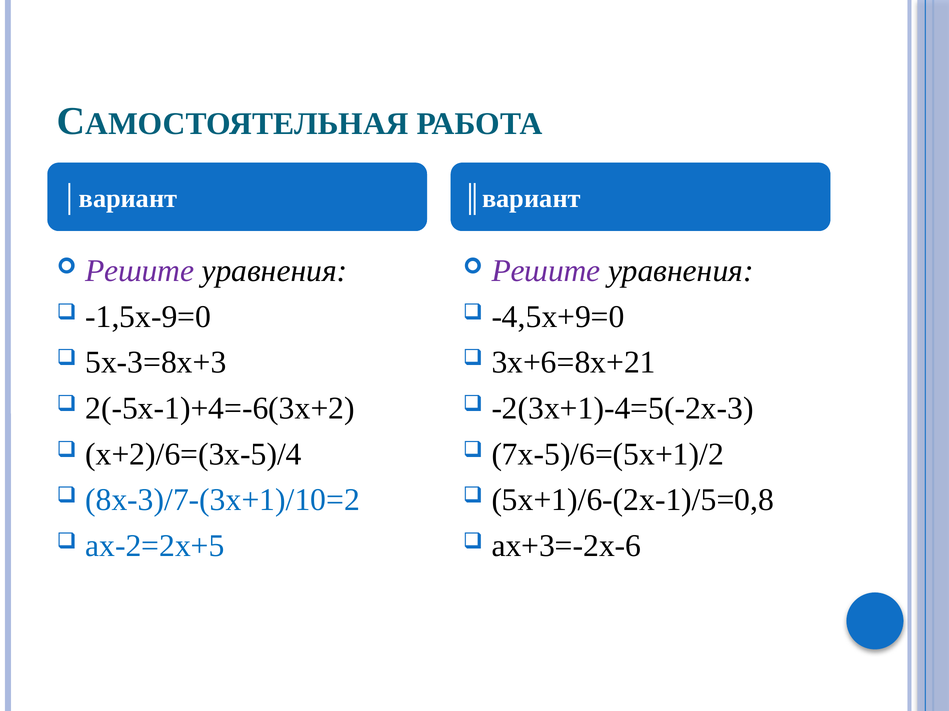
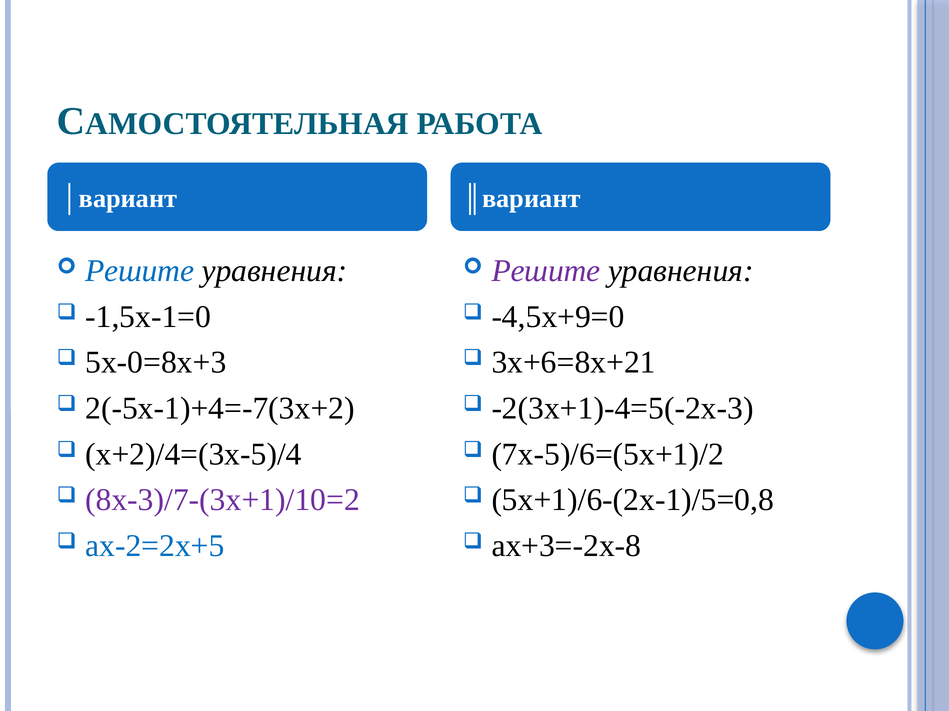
Решите colour: purple -> blue (140, 271)
-1,5х-9=0: -1,5х-9=0 -> -1,5х-1=0 (148, 317)
5х-3=8х+3: 5х-3=8х+3 -> 5х-0=8х+3 (156, 363)
2(-5х-1)+4=-6(3х+2: 2(-5х-1)+4=-6(3х+2 -> 2(-5х-1)+4=-7(3х+2 (220, 409)
х+2)/6=(3х-5)/4: х+2)/6=(3х-5)/4 -> х+2)/4=(3х-5)/4 (193, 455)
8х-3)/7-(3х+1)/10=2 colour: blue -> purple (223, 500)
ах+3=-2х-6: ах+3=-2х-6 -> ах+3=-2х-8 (566, 546)
